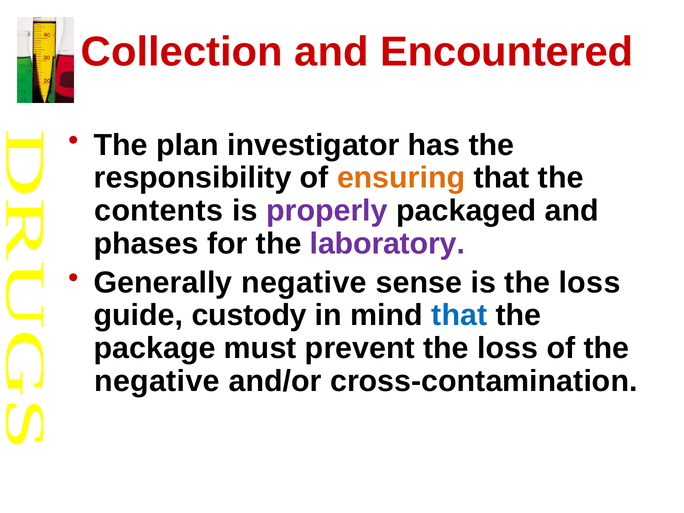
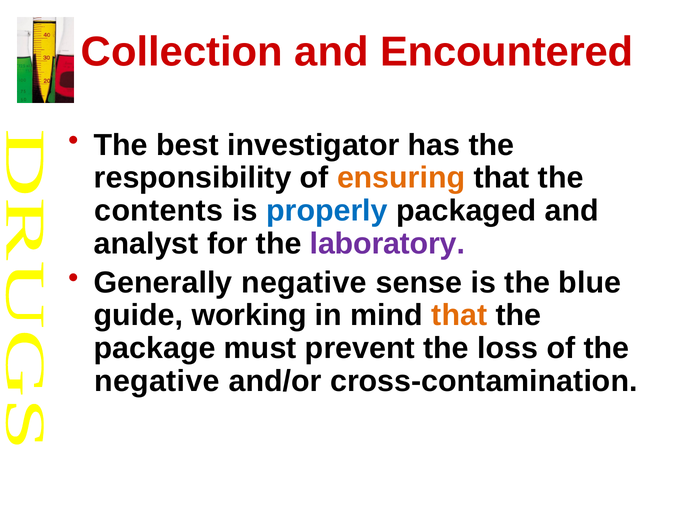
plan: plan -> best (187, 145)
properly colour: purple -> blue (327, 211)
phases: phases -> analyst (146, 244)
is the loss: loss -> blue (590, 283)
custody: custody -> working (249, 315)
that colour: blue -> orange (459, 315)
